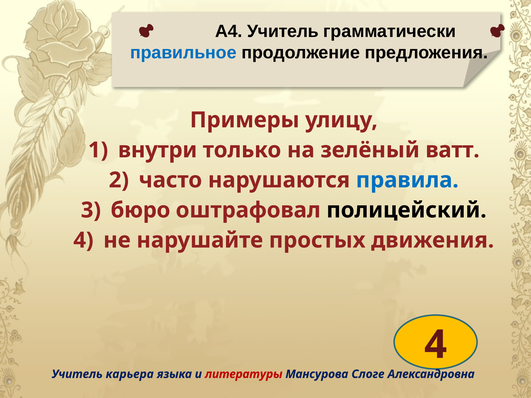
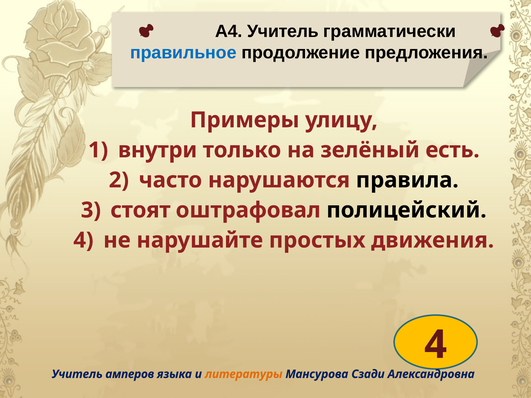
ватт: ватт -> есть (453, 150)
правила colour: blue -> black (407, 180)
бюро: бюро -> стоят (140, 210)
карьера: карьера -> амперов (130, 374)
литературы colour: red -> orange (244, 374)
Слоге: Слоге -> Сзади (368, 374)
